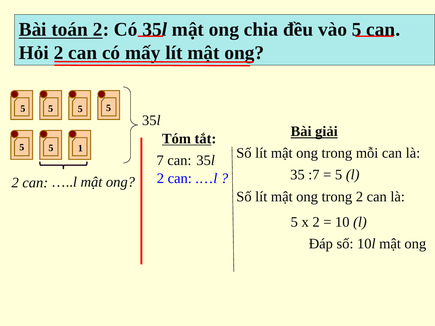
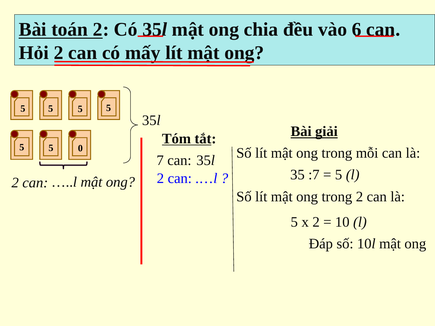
vào 5: 5 -> 6 (357, 30)
1: 1 -> 0 (80, 148)
